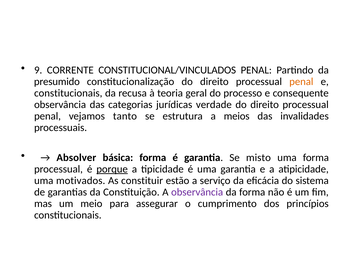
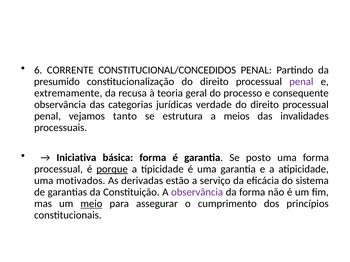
9: 9 -> 6 (38, 70)
CONSTITUCIONAL/VINCULADOS: CONSTITUCIONAL/VINCULADOS -> CONSTITUCIONAL/CONCEDIDOS (167, 70)
penal colour: orange -> purple (301, 82)
constitucionais: constitucionais -> extremamente (68, 93)
Absolver: Absolver -> Iniciativa (76, 158)
misto: misto -> posto (258, 158)
constituir: constituir -> derivadas (142, 181)
meio underline: none -> present (91, 204)
